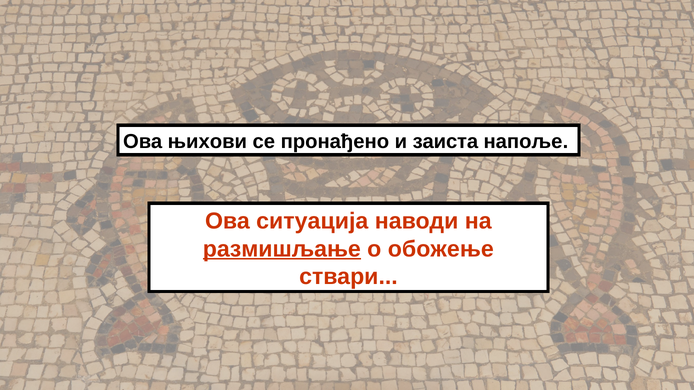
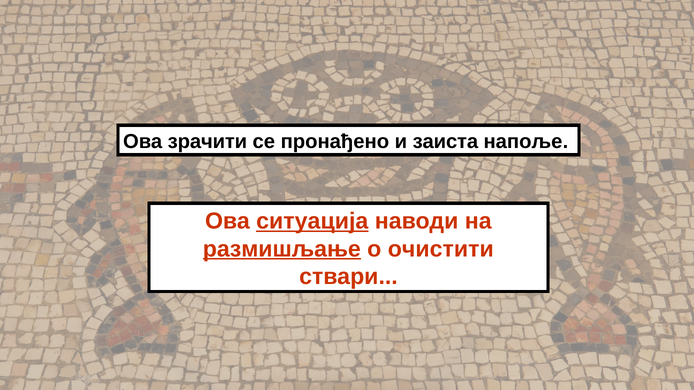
њихови: њихови -> зрачити (207, 142)
ситуација underline: none -> present (312, 221)
обожење: обожење -> очистити (441, 249)
